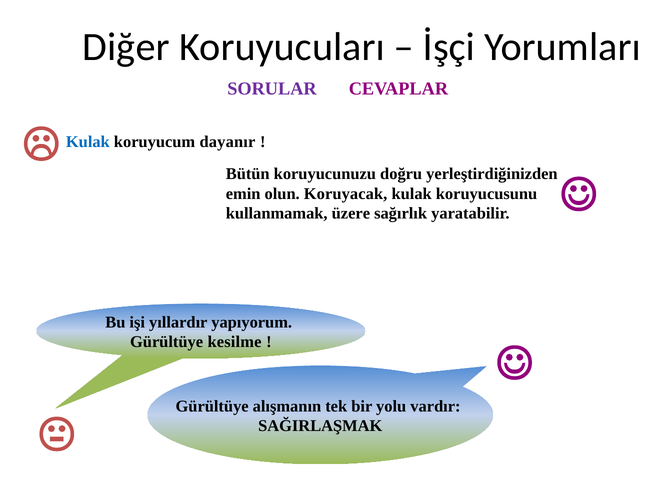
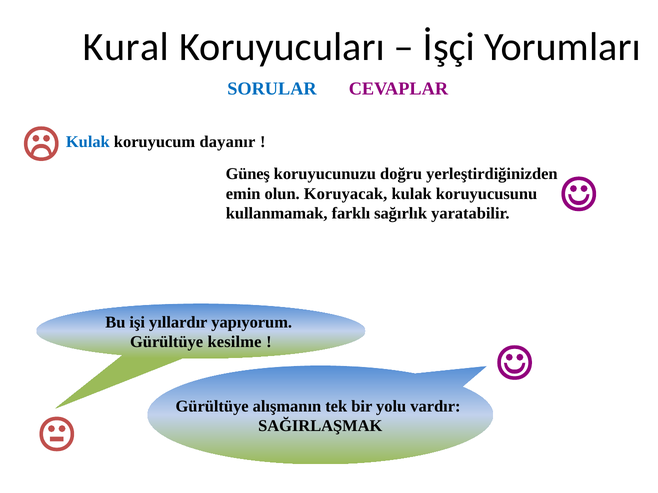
Diğer: Diğer -> Kural (126, 47)
SORULAR colour: purple -> blue (272, 89)
Bütün: Bütün -> Güneş (248, 174)
üzere: üzere -> farklı (351, 214)
